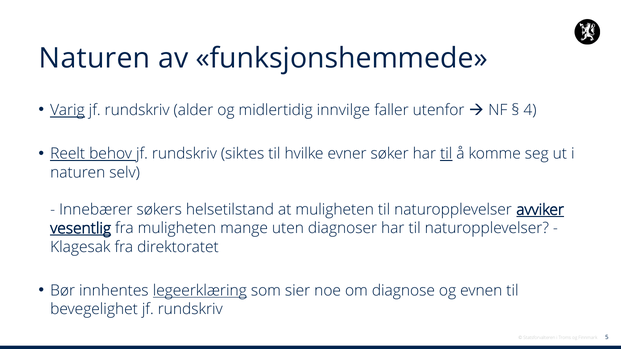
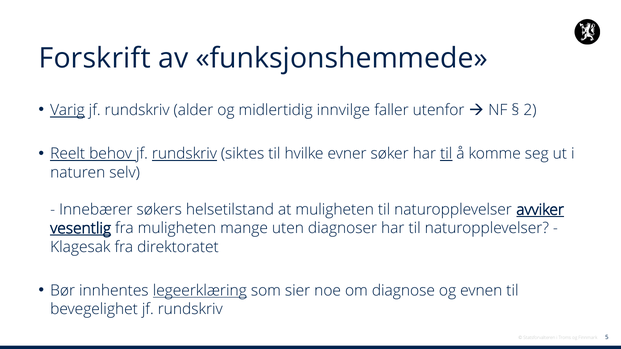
Naturen: Naturen -> Forskrift (95, 58)
4: 4 -> 2 (530, 110)
rundskriv underline: none -> present (184, 154)
